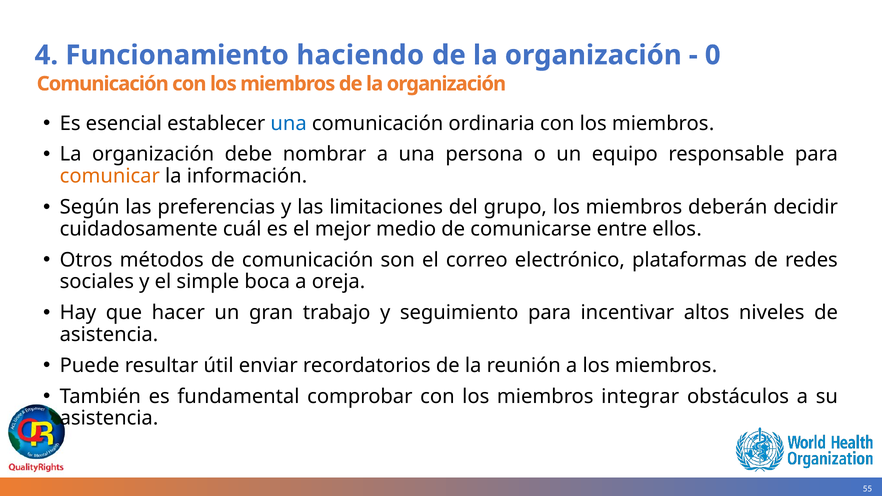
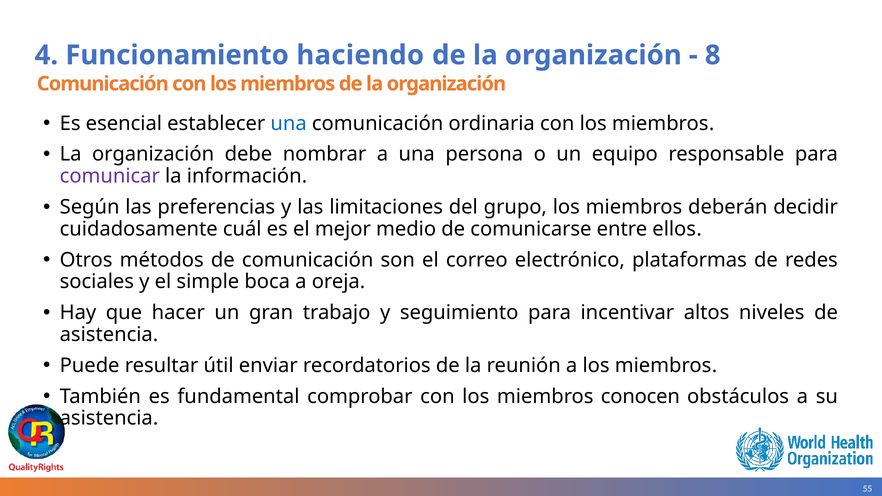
0: 0 -> 8 (713, 55)
comunicar colour: orange -> purple (110, 176)
integrar: integrar -> conocen (640, 397)
